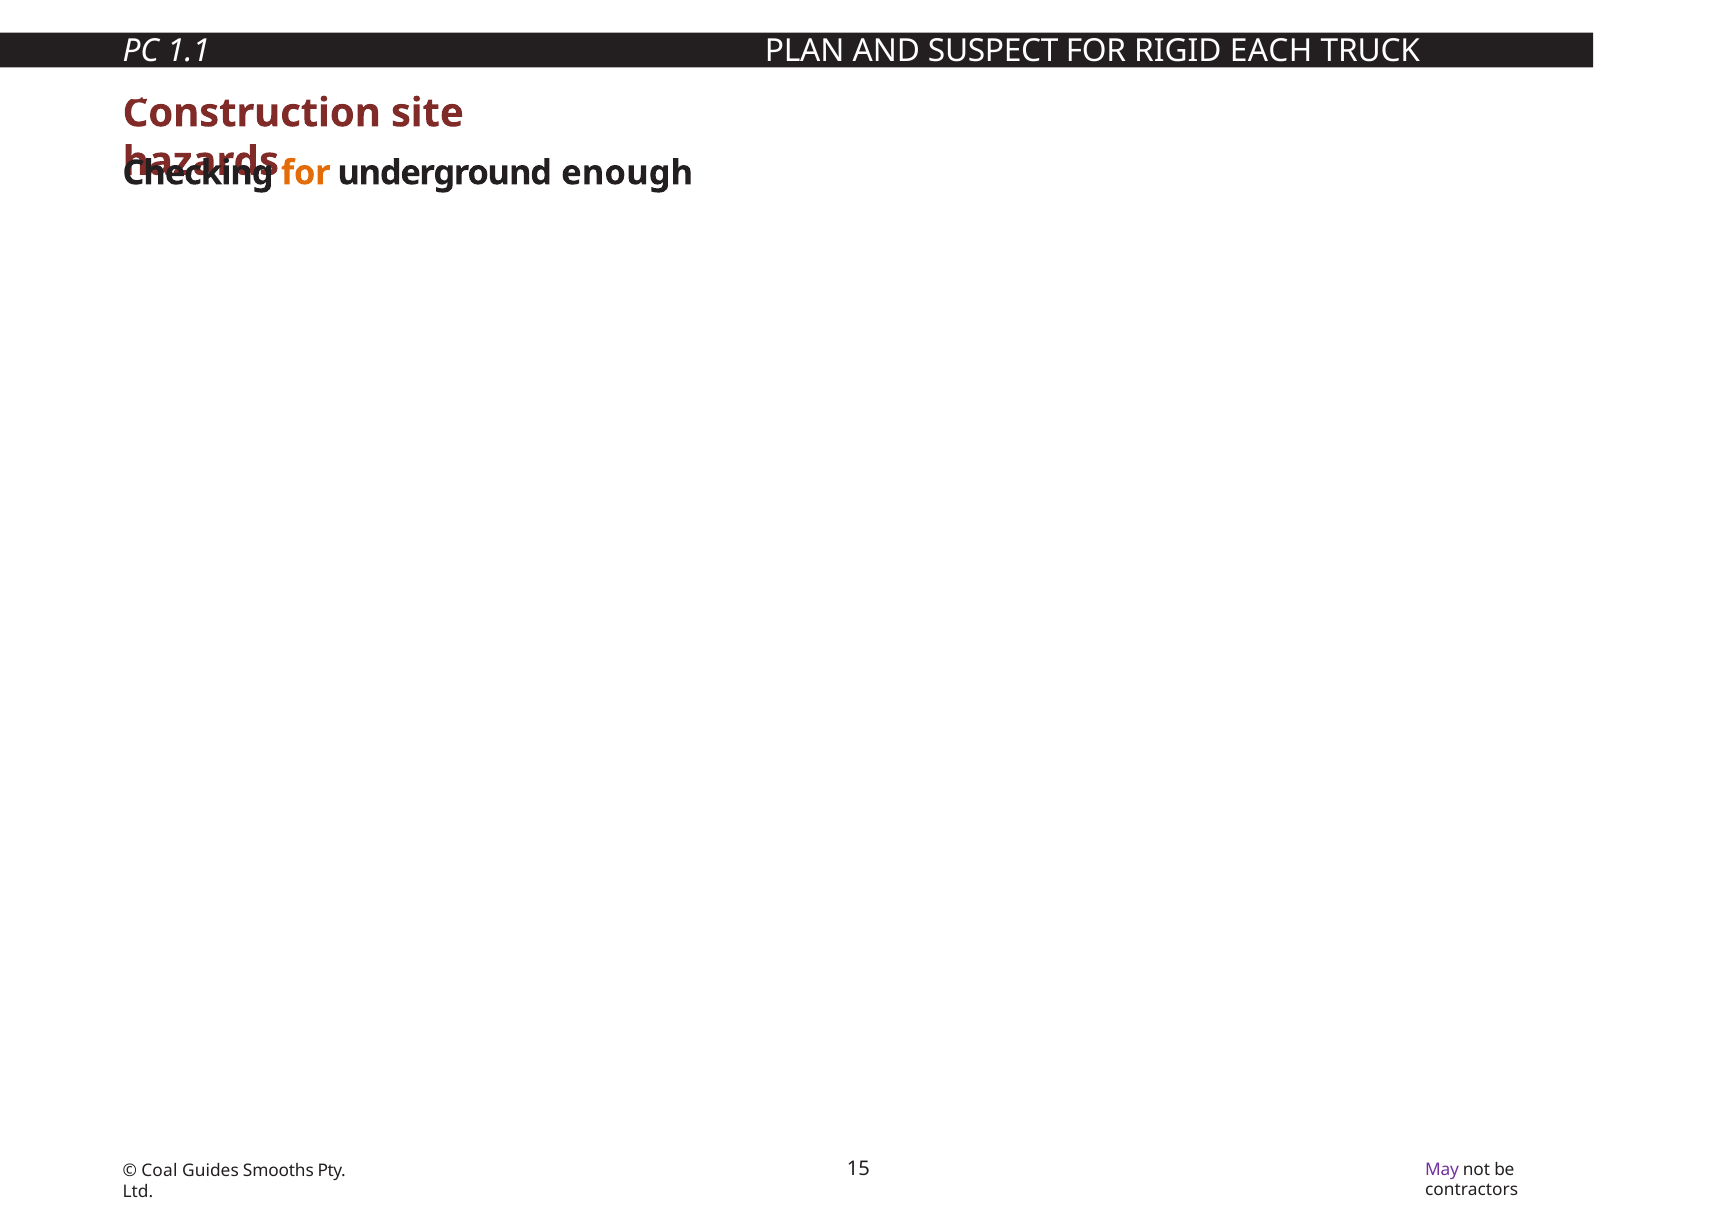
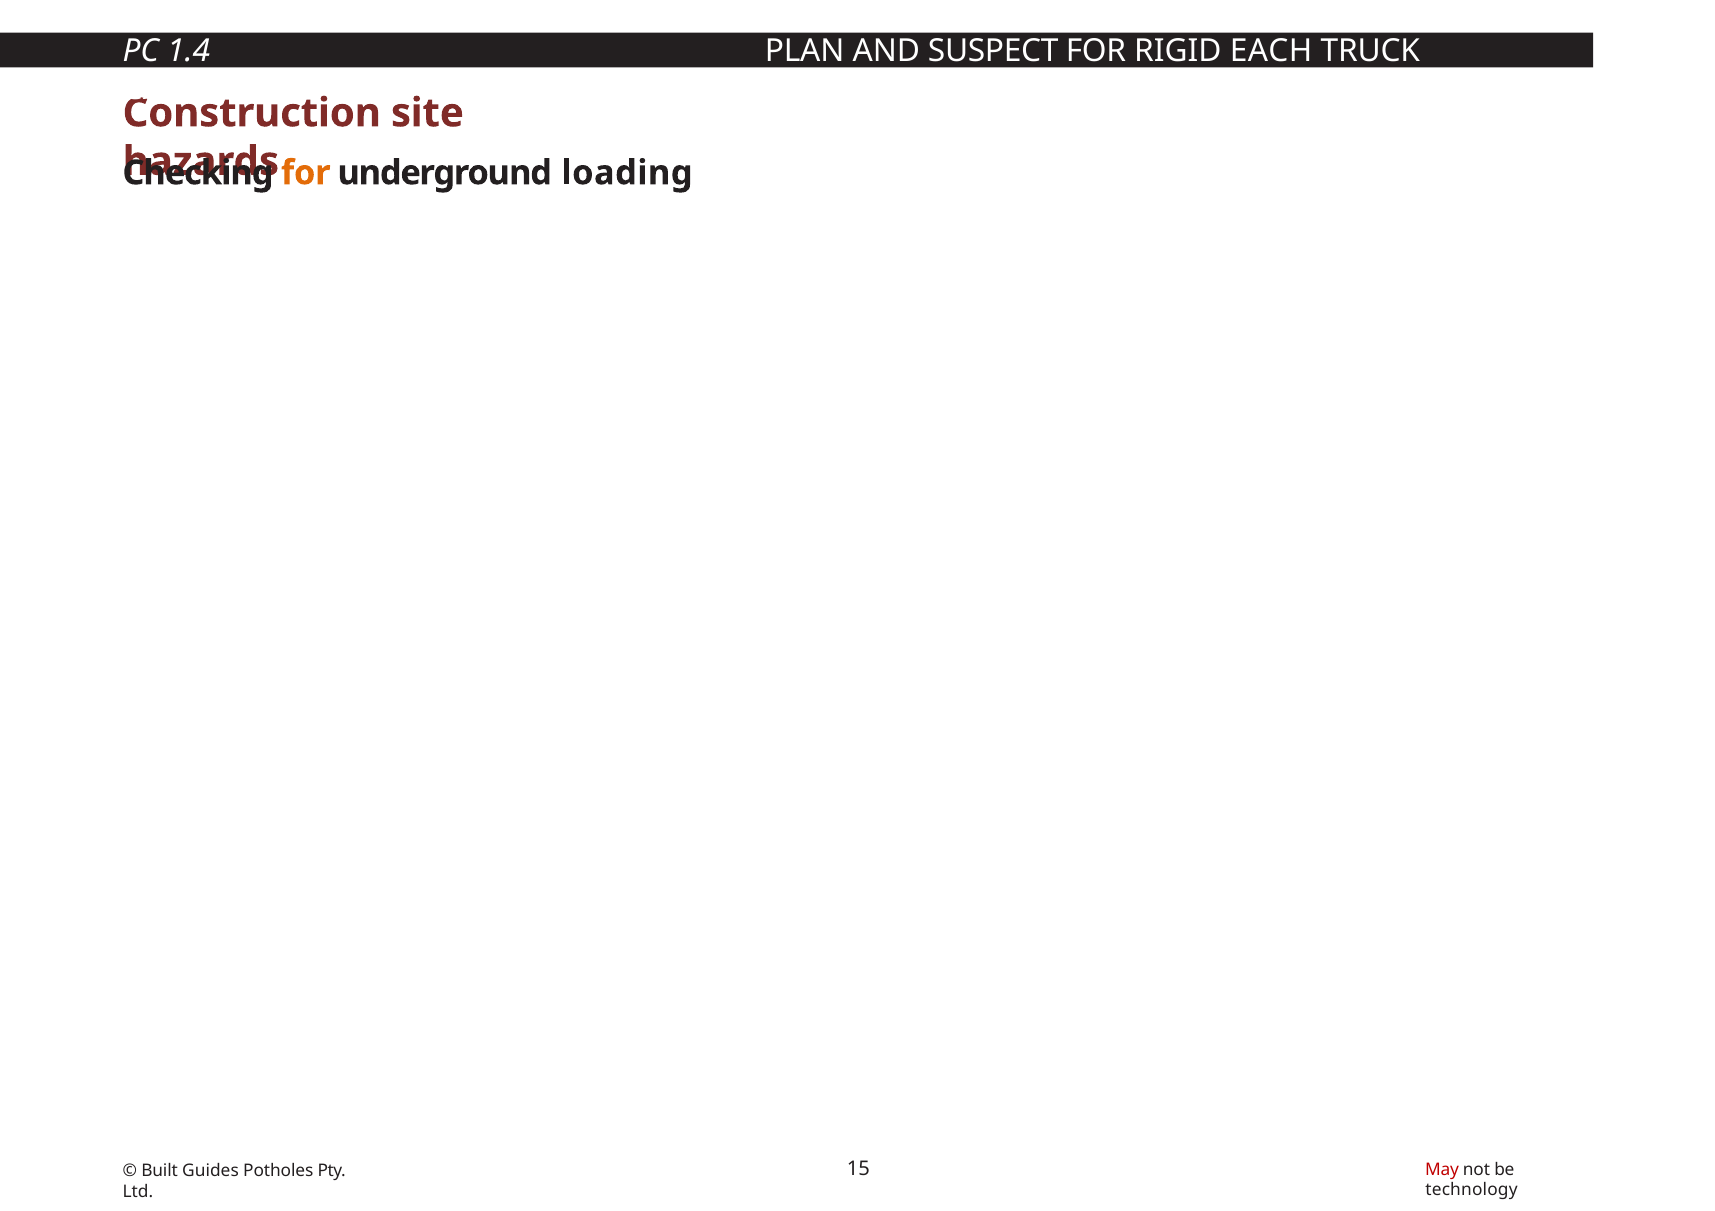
1.1: 1.1 -> 1.4 (189, 51)
enough: enough -> loading (627, 173)
May colour: purple -> red (1442, 1169)
Coal: Coal -> Built (160, 1171)
Smooths: Smooths -> Potholes (278, 1171)
contractors: contractors -> technology (1472, 1190)
